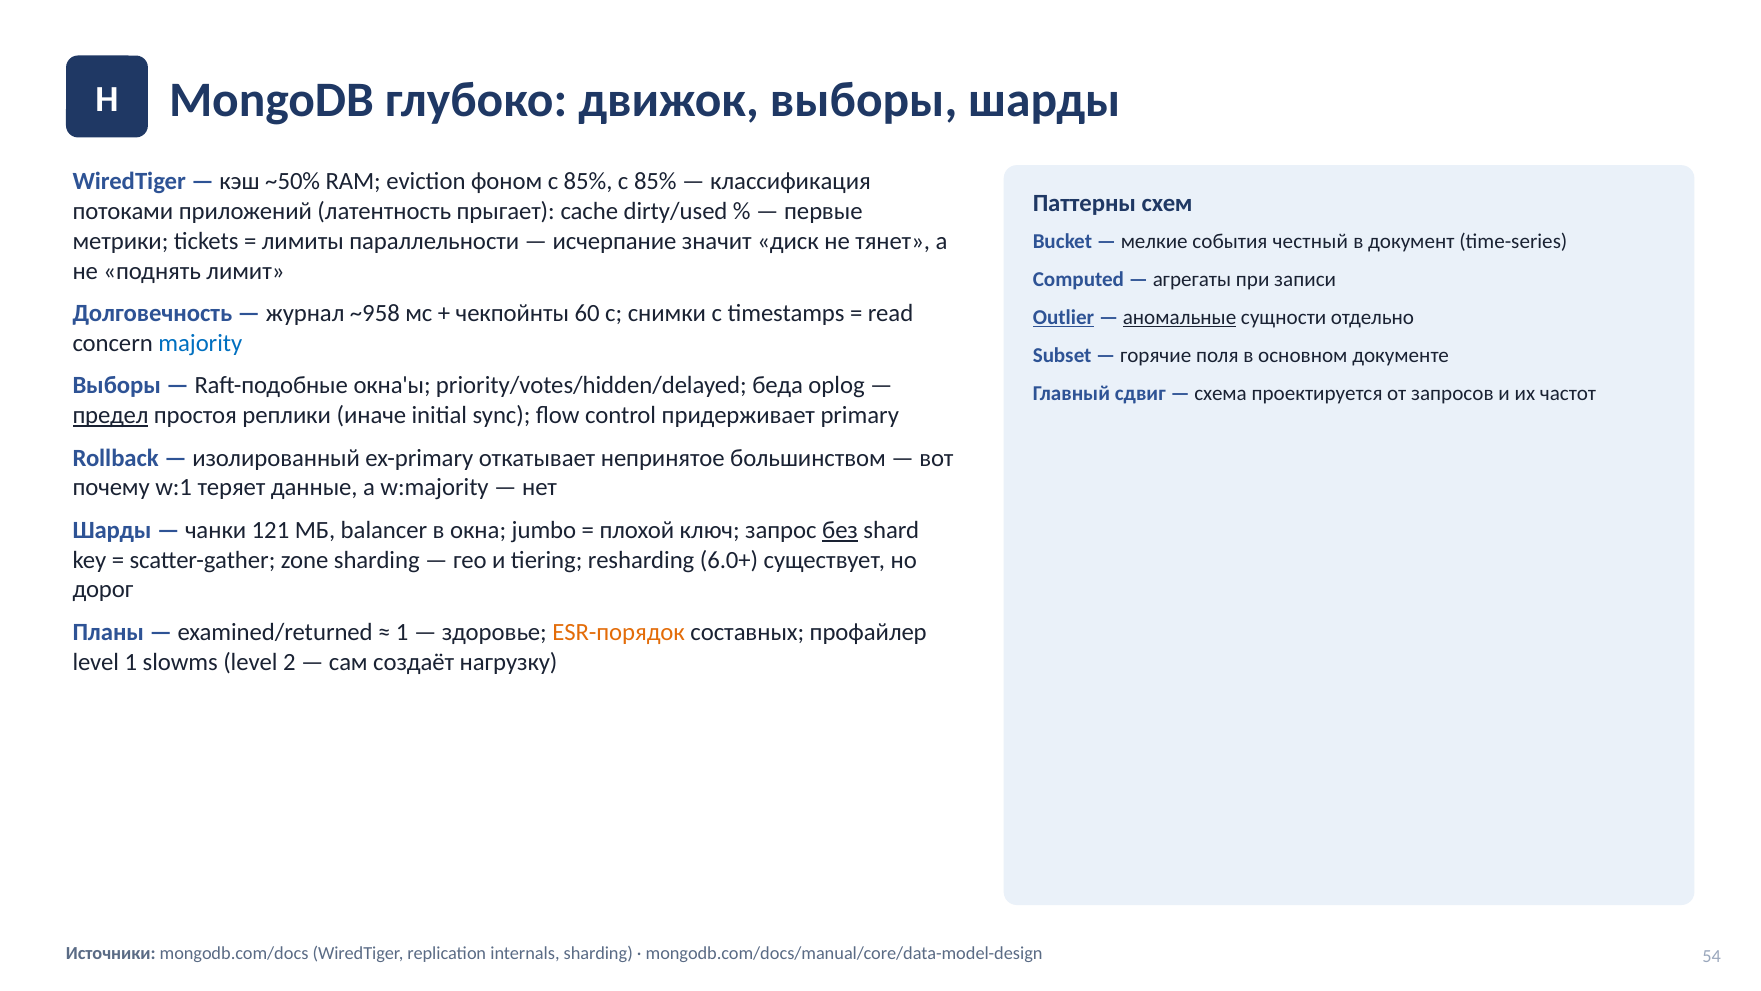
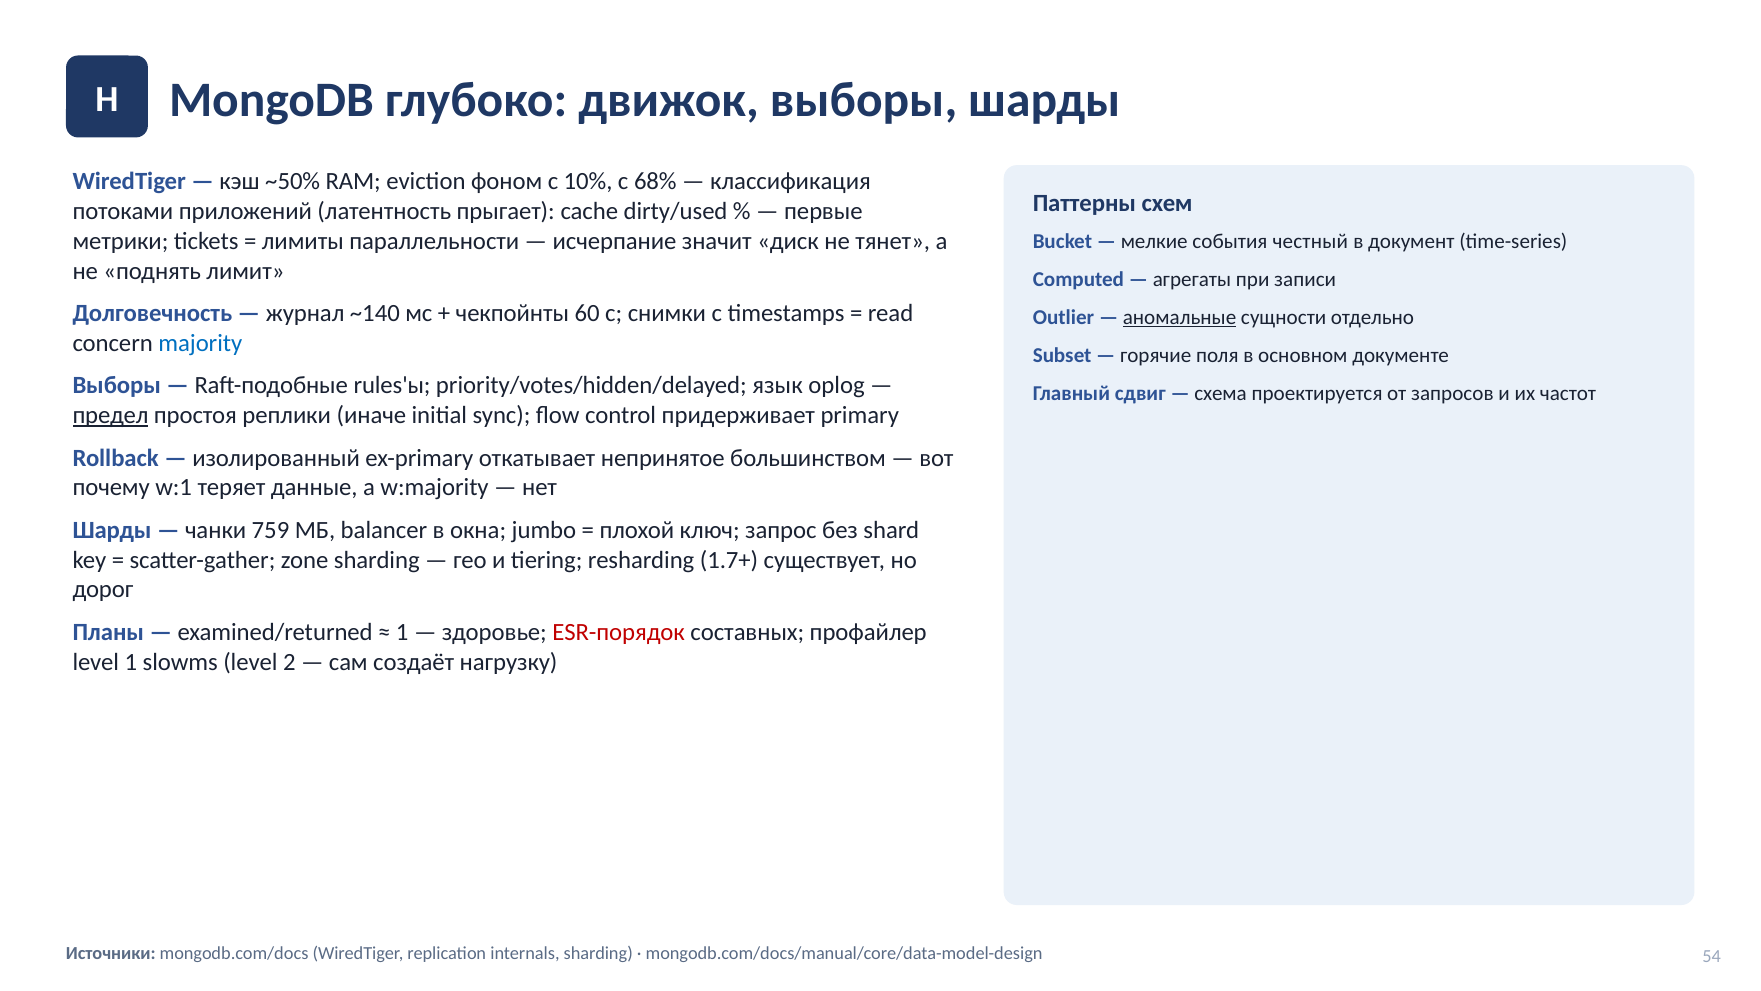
фоном с 85%: 85% -> 10% (588, 182)
85%: 85% -> 68% (655, 182)
~958: ~958 -> ~140 (375, 313)
Outlier underline: present -> none (1064, 317)
окна'ы: окна'ы -> rules'ы (392, 386)
беда: беда -> язык (778, 386)
121: 121 -> 759 (270, 530)
без underline: present -> none (840, 530)
6.0+: 6.0+ -> 1.7+ (729, 560)
ESR-порядок colour: orange -> red (619, 632)
